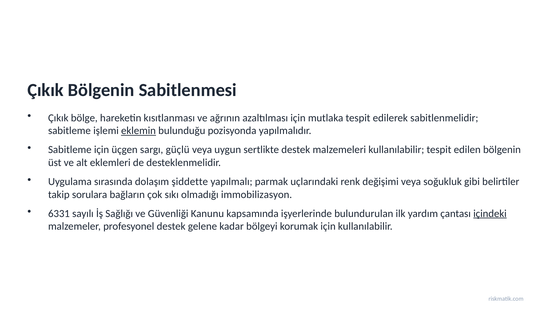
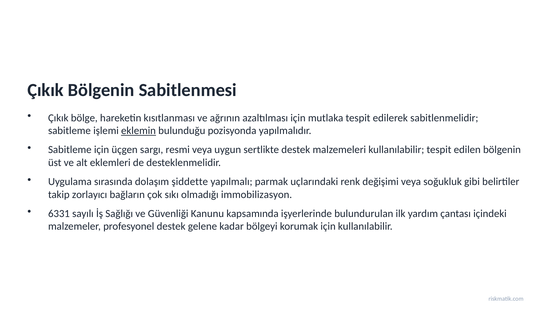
güçlü: güçlü -> resmi (178, 150)
sorulara: sorulara -> zorlayıcı (90, 194)
içindeki underline: present -> none (490, 213)
